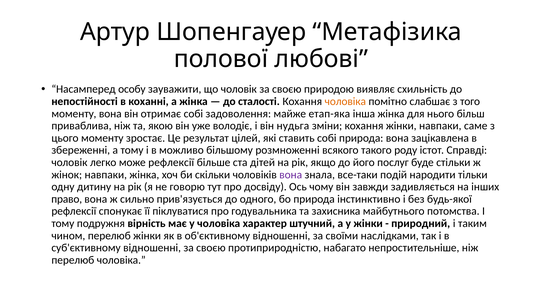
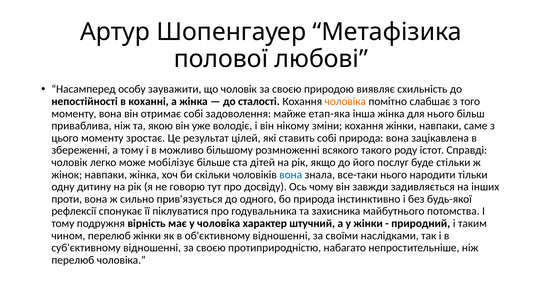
нудьга: нудьга -> нікому (293, 126)
може рефлексії: рефлексії -> мобілізує (171, 162)
вона colour: purple -> blue (291, 175)
все-таки подій: подій -> нього (394, 175)
право: право -> проти (67, 199)
